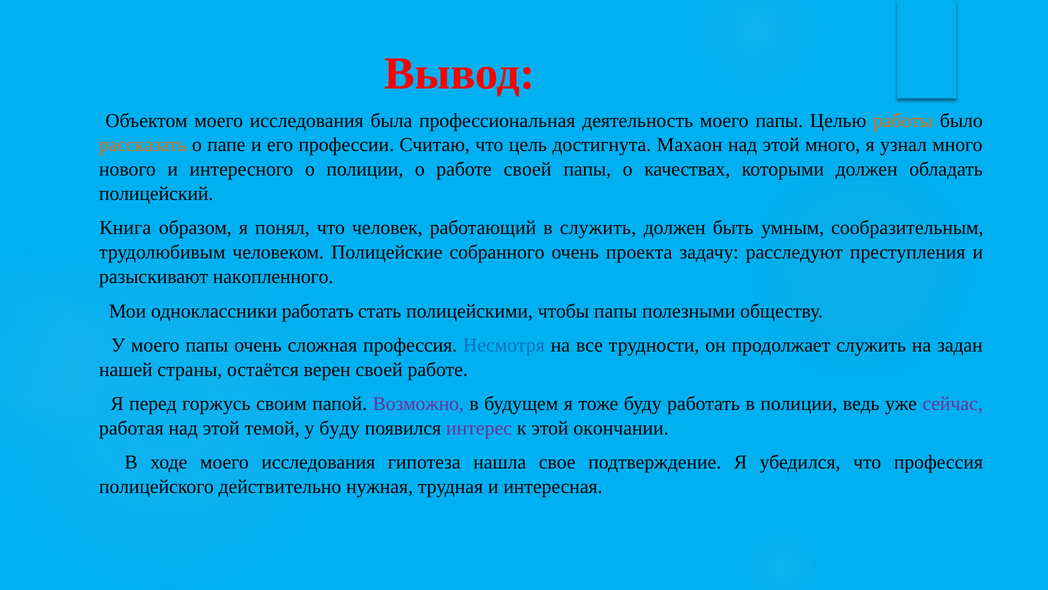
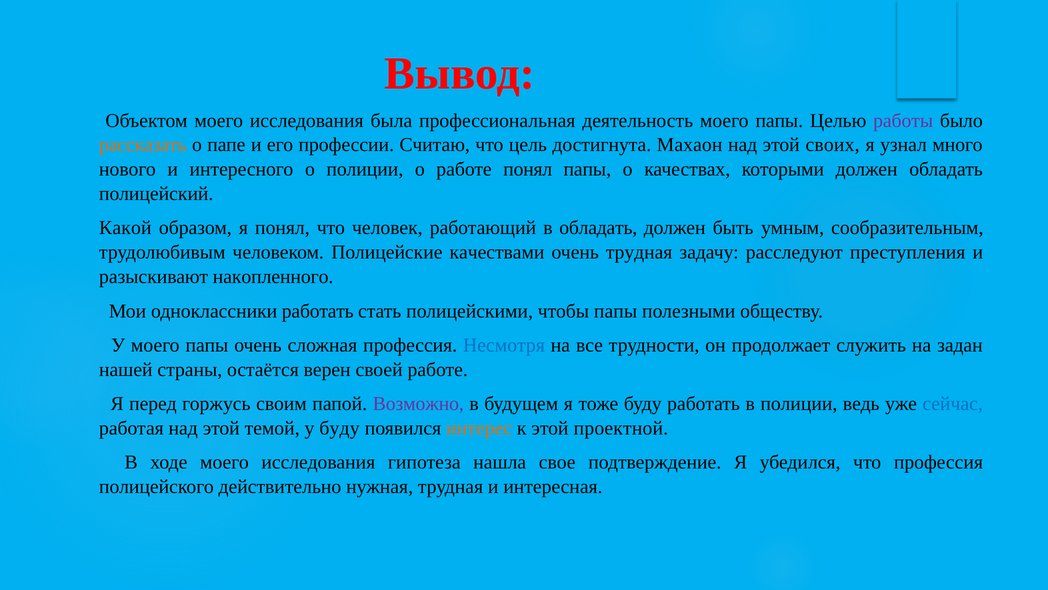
работы colour: orange -> purple (903, 120)
этой много: много -> своих (833, 145)
работе своей: своей -> понял (528, 169)
Книга: Книга -> Какой (125, 228)
в служить: служить -> обладать (598, 228)
собранного: собранного -> качествами (497, 252)
очень проекта: проекта -> трудная (639, 252)
сейчас colour: purple -> blue (953, 404)
интерес colour: purple -> orange (479, 428)
окончании: окончании -> проектной (621, 428)
